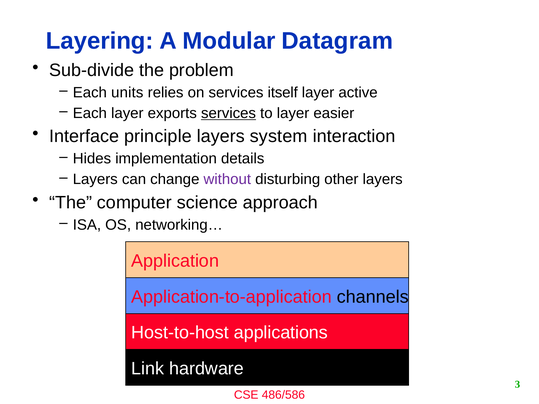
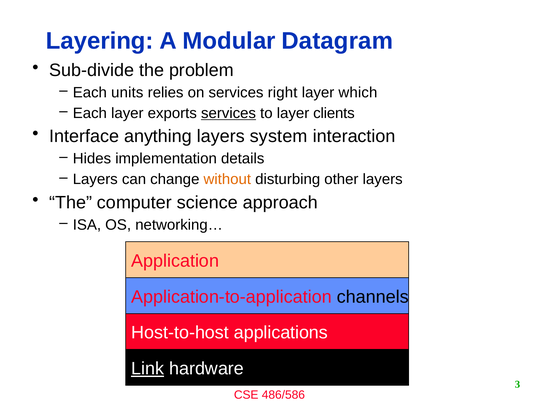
itself: itself -> right (283, 93)
active: active -> which (358, 93)
easier: easier -> clients (334, 113)
principle: principle -> anything (158, 136)
without colour: purple -> orange (227, 179)
Link underline: none -> present (148, 369)
